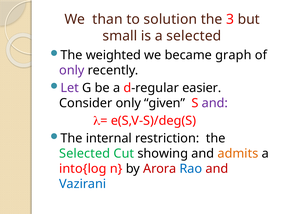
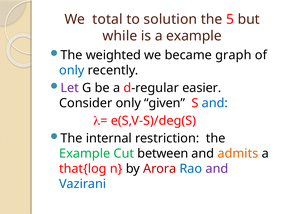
than: than -> total (108, 19)
3: 3 -> 5 (230, 19)
small: small -> while (120, 36)
a selected: selected -> example (194, 36)
only colour: purple -> blue (72, 70)
and colour: purple -> blue (215, 103)
Selected: Selected -> Example (85, 154)
showing: showing -> between (163, 154)
into{log: into{log -> that{log (83, 169)
and colour: red -> purple (217, 169)
